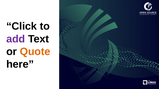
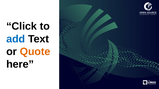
add colour: purple -> blue (16, 39)
